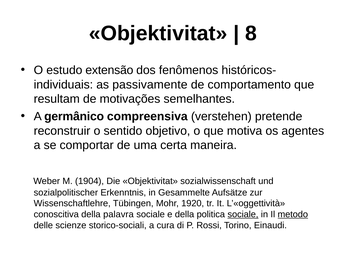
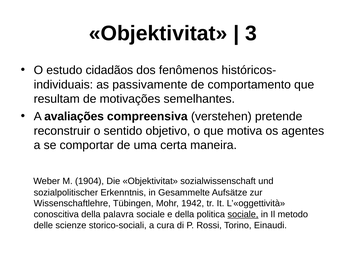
8: 8 -> 3 (251, 33)
extensão: extensão -> cidadãos (109, 70)
germânico: germânico -> avaliações (74, 117)
1920: 1920 -> 1942 (193, 204)
metodo underline: present -> none (293, 215)
